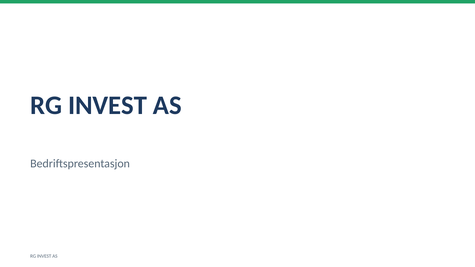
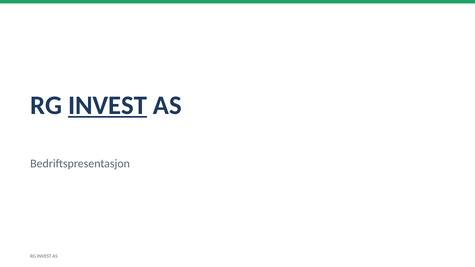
INVEST underline: none -> present (108, 105)
